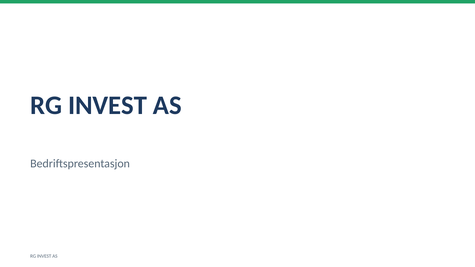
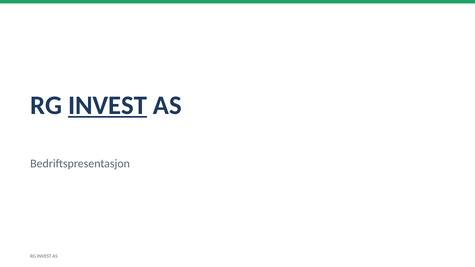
INVEST underline: none -> present (108, 105)
